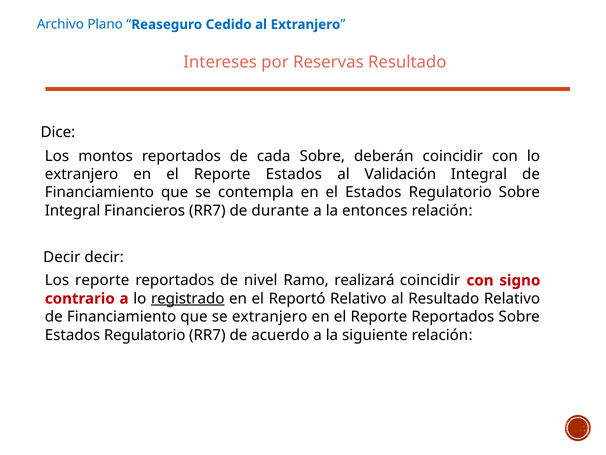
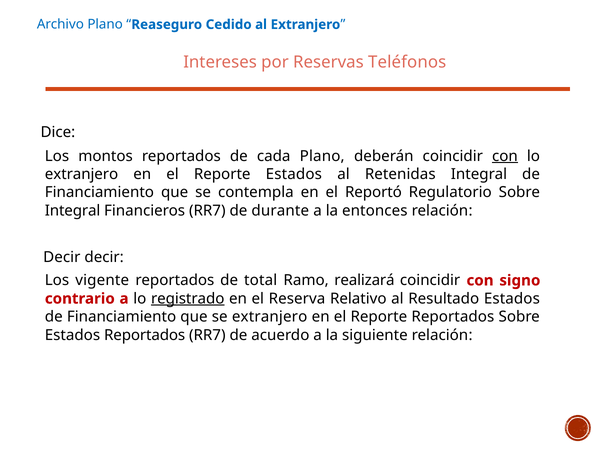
Reservas Resultado: Resultado -> Teléfonos (407, 62)
cada Sobre: Sobre -> Plano (322, 156)
con underline: none -> present (505, 156)
Validación: Validación -> Retenidas (400, 174)
el Estados: Estados -> Reportó (373, 192)
Los reporte: reporte -> vigente (102, 280)
nivel: nivel -> total (261, 280)
Reportó: Reportó -> Reserva (297, 298)
Resultado Relativo: Relativo -> Estados (512, 298)
Regulatorio: Regulatorio -> Reportados (145, 335)
